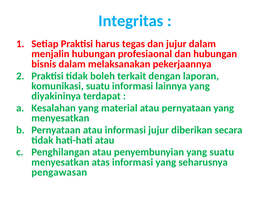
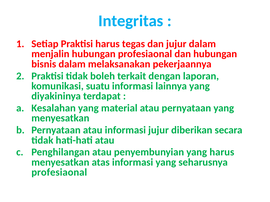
yang suatu: suatu -> harus (222, 153)
pengawasan: pengawasan -> profesiaonal (59, 173)
